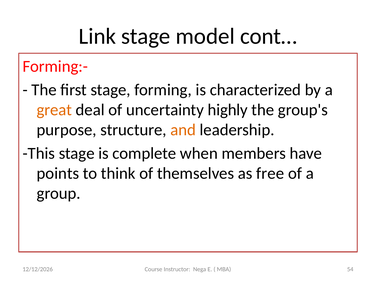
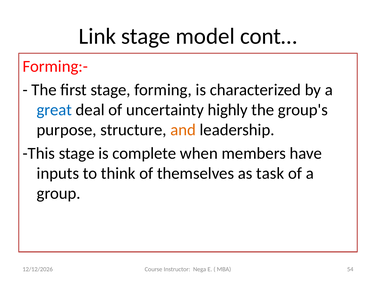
great colour: orange -> blue (54, 110)
points: points -> inputs (58, 173)
free: free -> task (270, 173)
